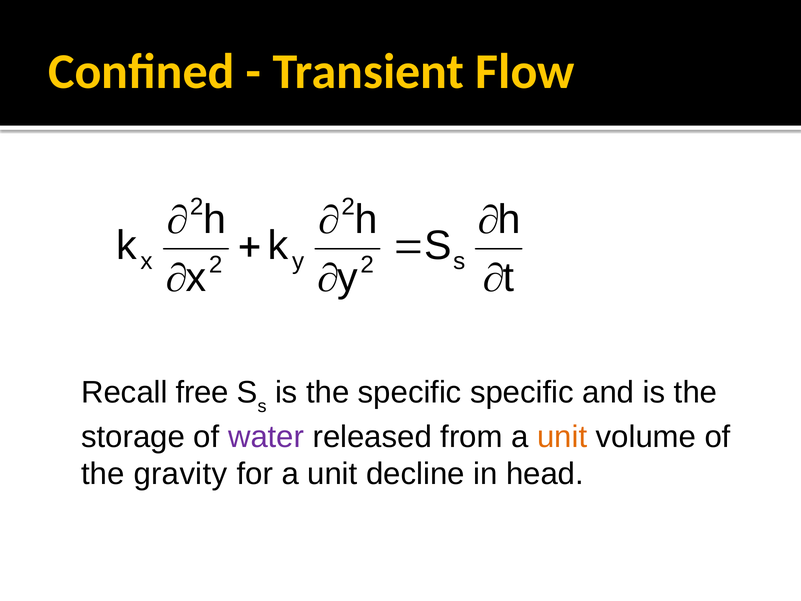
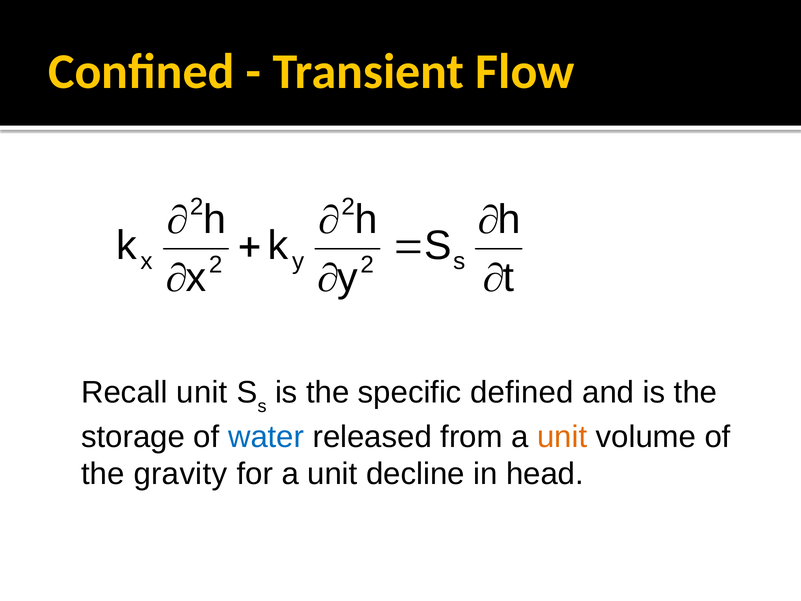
Recall free: free -> unit (202, 392)
specific specific: specific -> defined (522, 392)
water colour: purple -> blue (266, 437)
